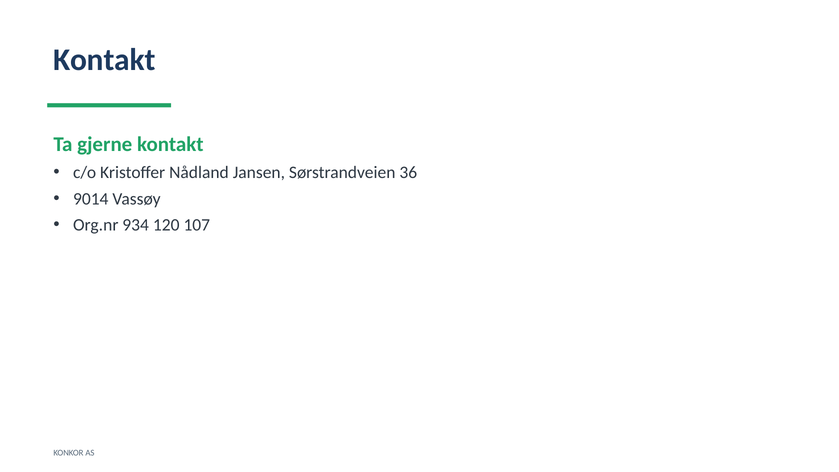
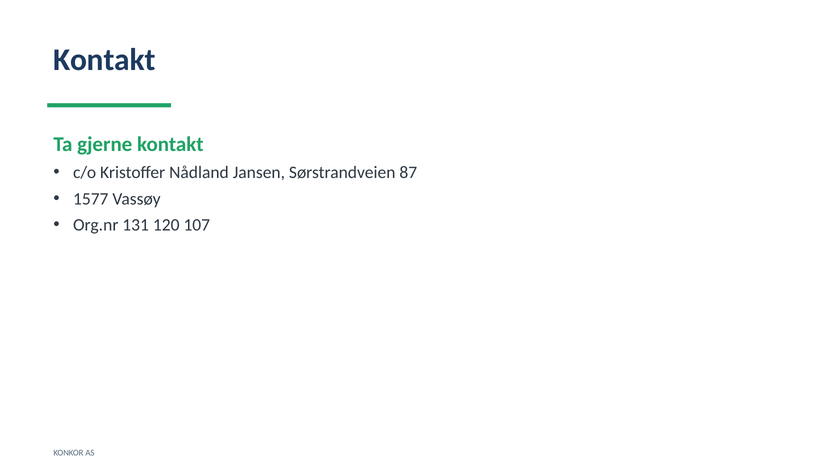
36: 36 -> 87 (408, 173)
9014: 9014 -> 1577 (91, 199)
934: 934 -> 131 (136, 225)
